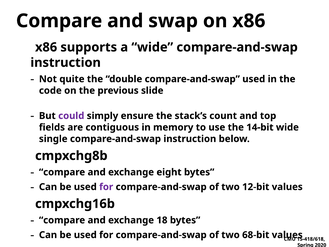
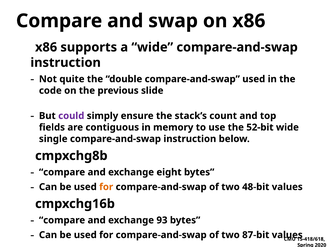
14-bit: 14-bit -> 52-bit (260, 127)
for colour: purple -> orange (106, 187)
12-bit: 12-bit -> 48-bit (256, 187)
18: 18 -> 93 (162, 220)
68-bit: 68-bit -> 87-bit (256, 235)
